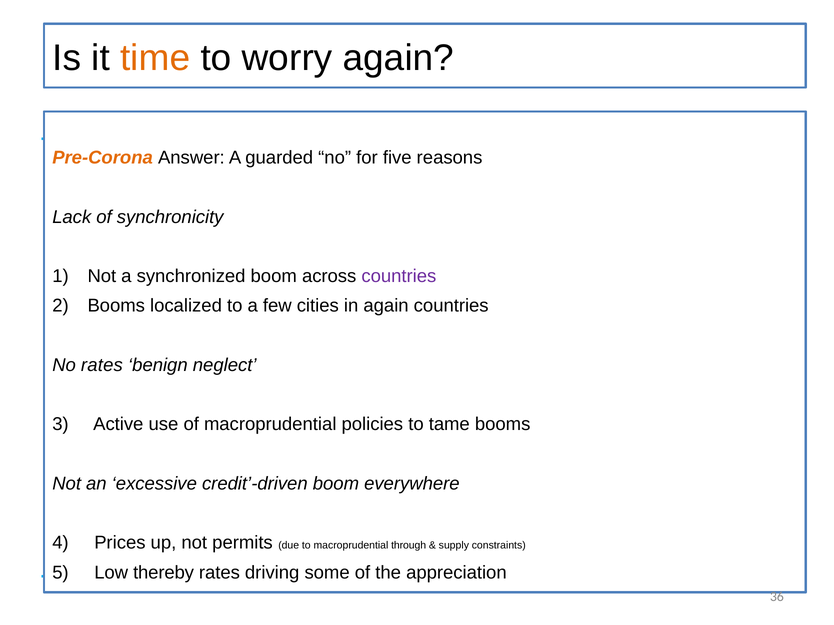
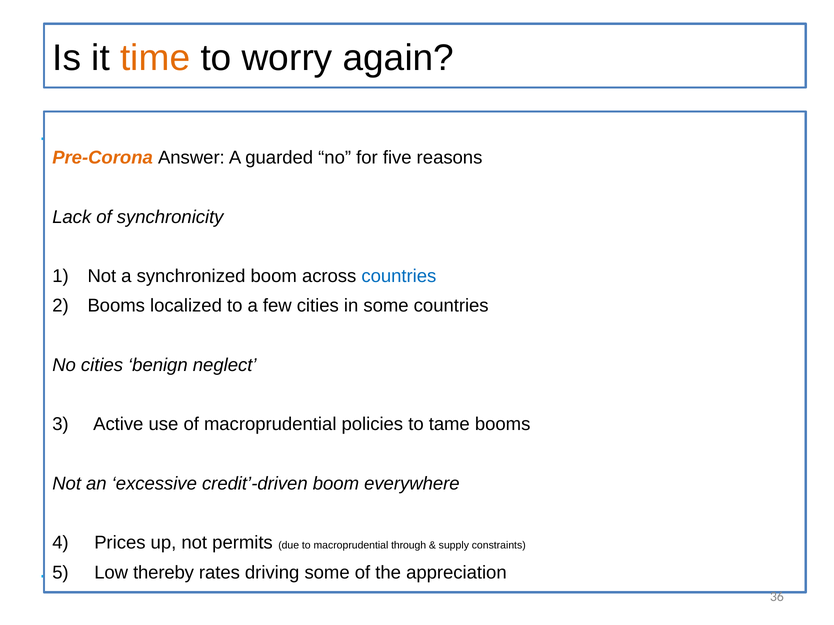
countries colour: purple -> blue (399, 276)
in again: again -> some (386, 306)
No rates: rates -> cities (102, 365)
